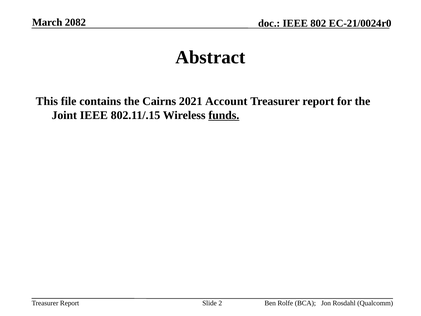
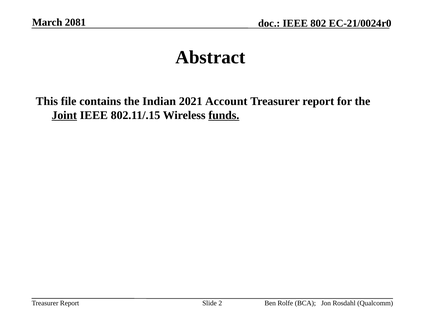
2082: 2082 -> 2081 (75, 22)
Cairns: Cairns -> Indian (159, 101)
Joint underline: none -> present (64, 115)
